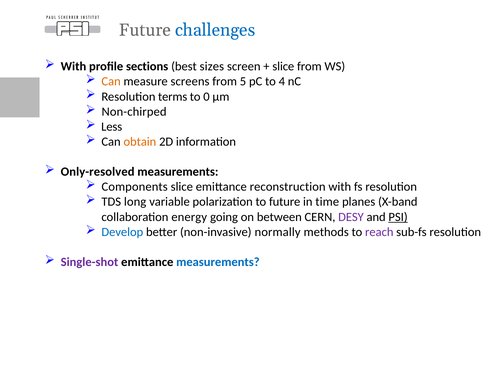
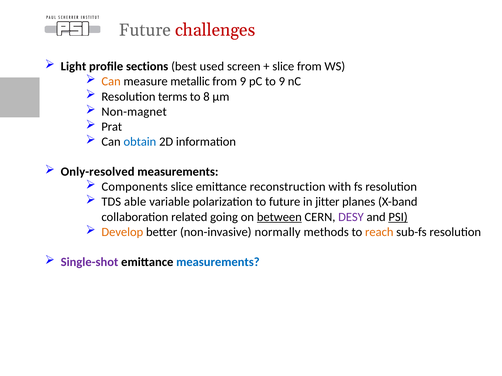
challenges colour: blue -> red (215, 30)
With: With -> Light (73, 67)
sizes: sizes -> used (212, 67)
screens: screens -> metallic (190, 82)
from 5: 5 -> 9 (243, 82)
to 4: 4 -> 9 (282, 82)
0: 0 -> 8 (206, 97)
Non-chirped: Non-chirped -> Non-magnet (134, 112)
Less: Less -> Prat (112, 127)
obtain colour: orange -> blue (140, 142)
long: long -> able (135, 202)
time: time -> jitter (327, 202)
energy: energy -> related (189, 217)
between underline: none -> present (279, 217)
Develop colour: blue -> orange (122, 232)
reach colour: purple -> orange (379, 232)
